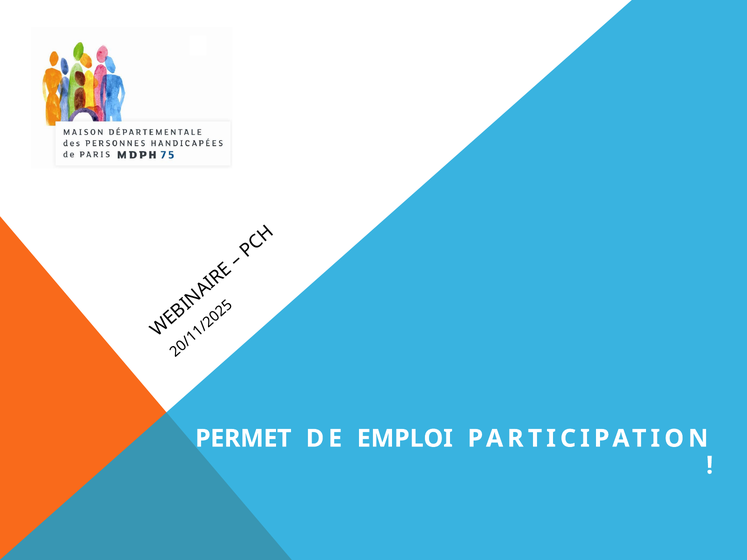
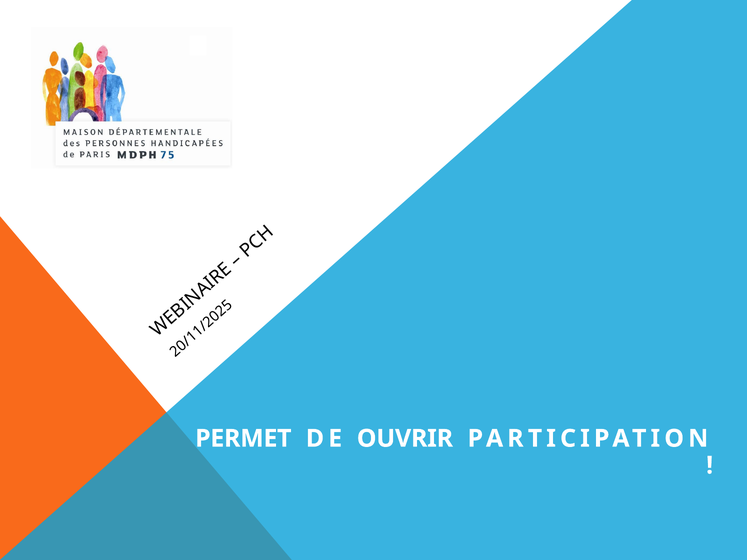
EMPLOI: EMPLOI -> OUVRIR (405, 439)
